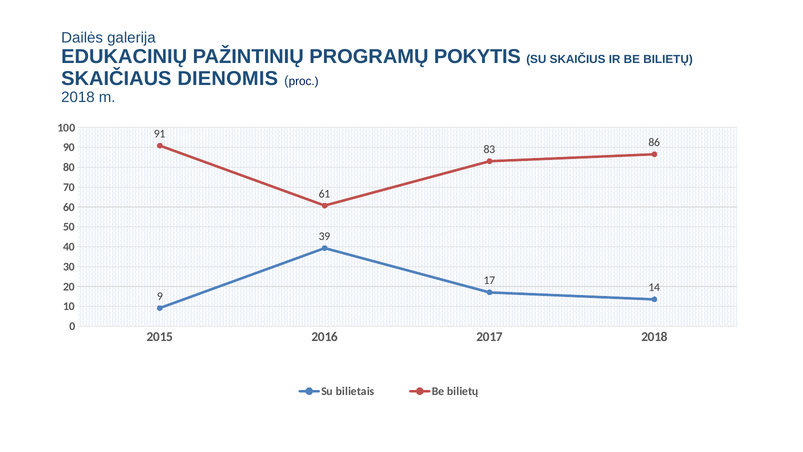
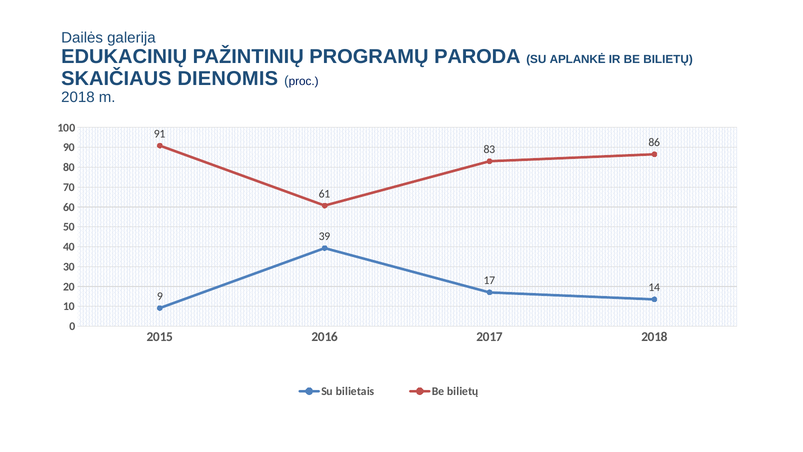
POKYTIS: POKYTIS -> PARODA (477, 57)
SKAIČIUS: SKAIČIUS -> APLANKĖ (578, 59)
